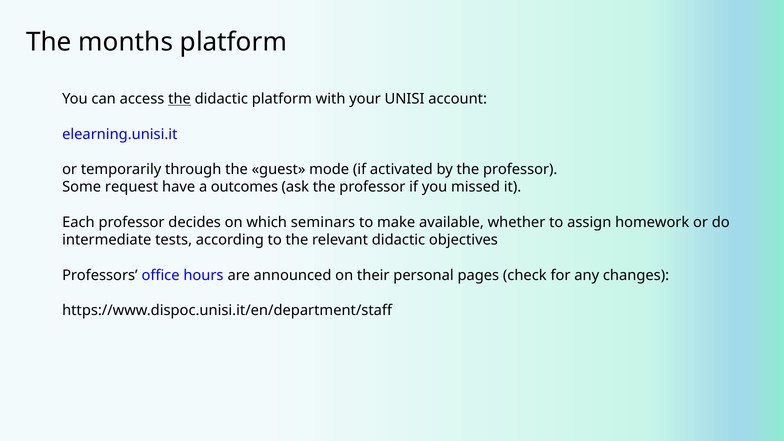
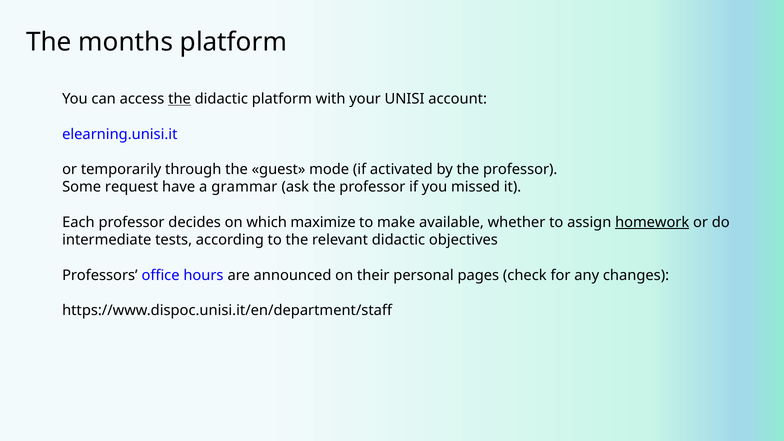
outcomes: outcomes -> grammar (244, 187)
seminars: seminars -> maximize (323, 222)
homework underline: none -> present (652, 222)
